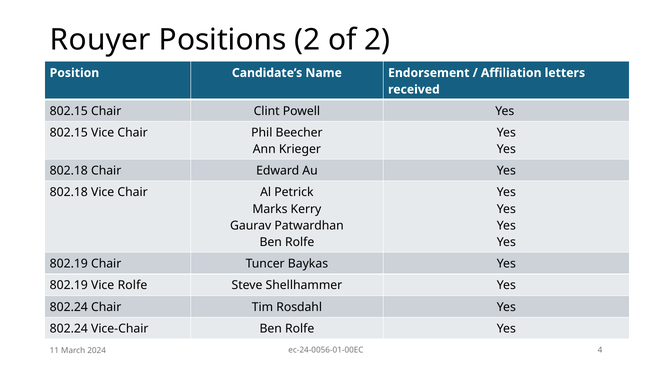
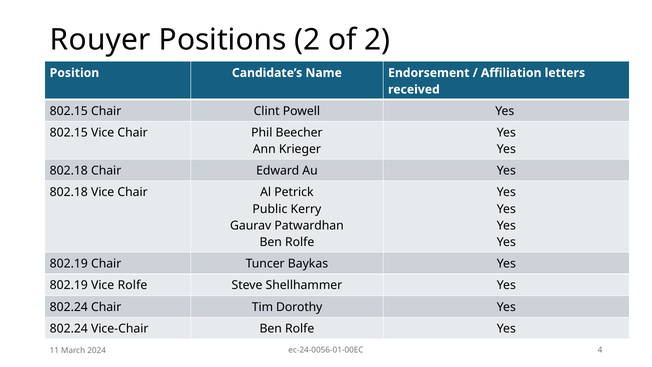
Marks: Marks -> Public (270, 209)
Rosdahl: Rosdahl -> Dorothy (299, 307)
